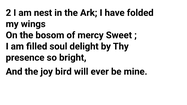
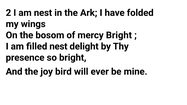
mercy Sweet: Sweet -> Bright (119, 35)
filled soul: soul -> nest (58, 46)
